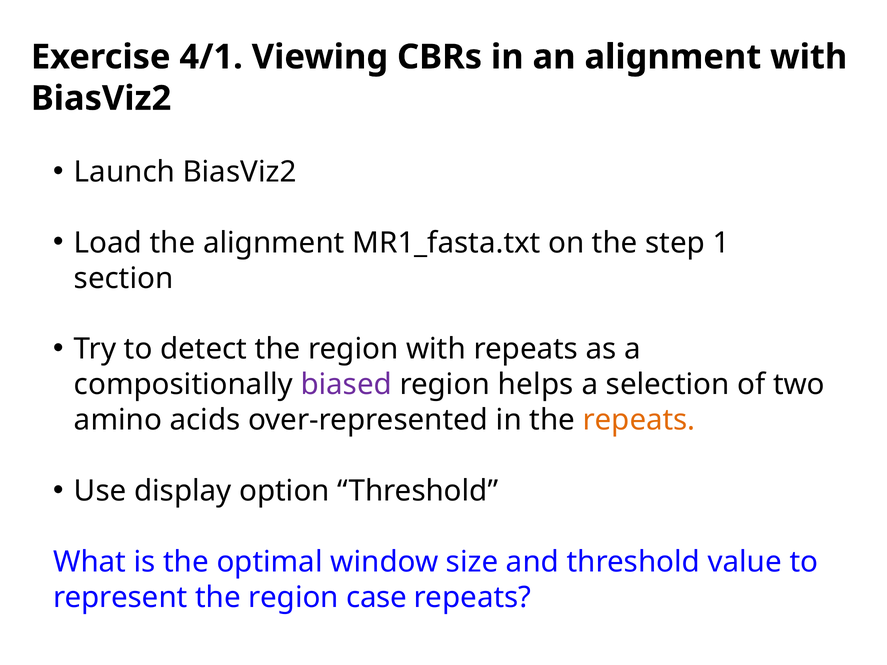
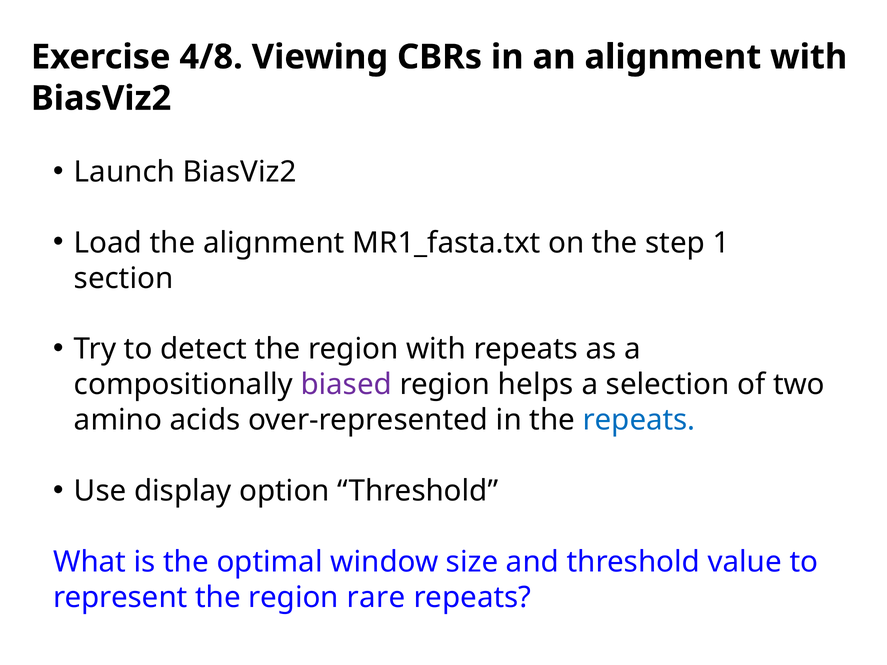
4/1: 4/1 -> 4/8 (211, 57)
repeats colour: orange -> blue (639, 420)
case: case -> rare (376, 598)
